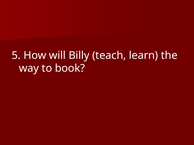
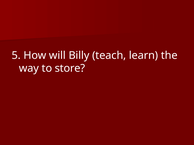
book: book -> store (70, 69)
